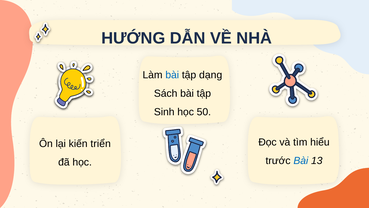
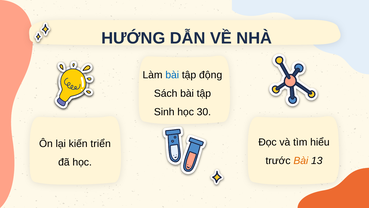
dạng: dạng -> động (211, 75)
50: 50 -> 30 (204, 112)
Bài colour: blue -> orange (301, 160)
